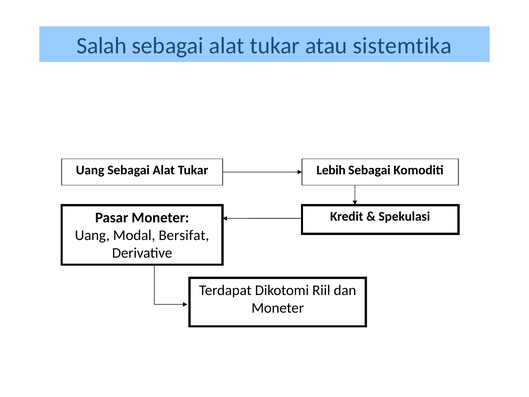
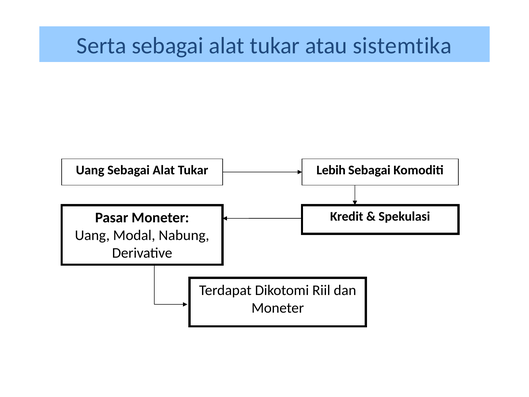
Salah: Salah -> Serta (102, 46)
Bersifat: Bersifat -> Nabung (184, 235)
